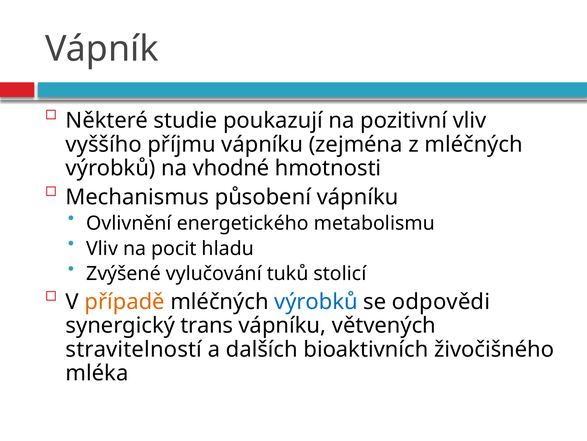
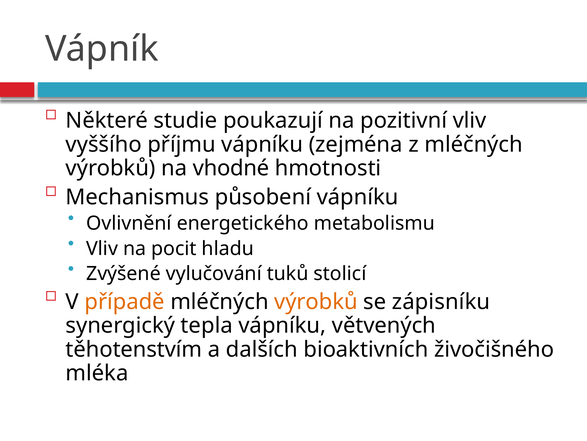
výrobků colour: blue -> orange (316, 301)
odpovědi: odpovědi -> zápisníku (441, 301)
trans: trans -> tepla (207, 325)
stravitelností: stravitelností -> těhotenstvím (134, 349)
